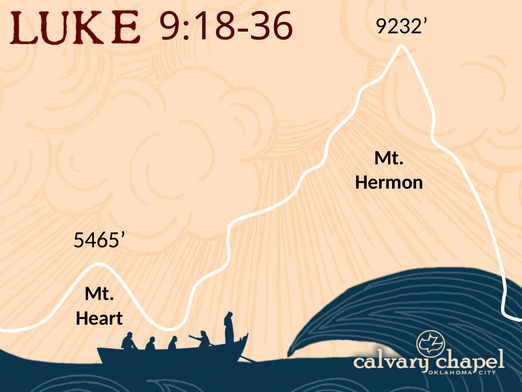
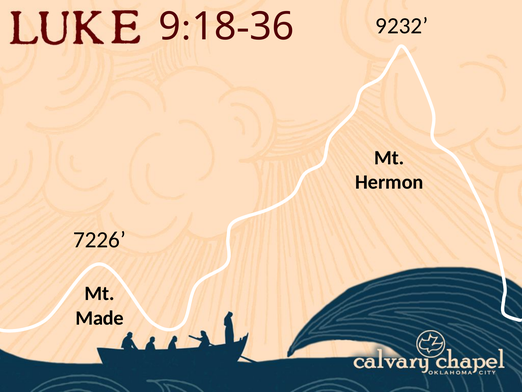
5465: 5465 -> 7226 (99, 239)
Heart: Heart -> Made (100, 318)
